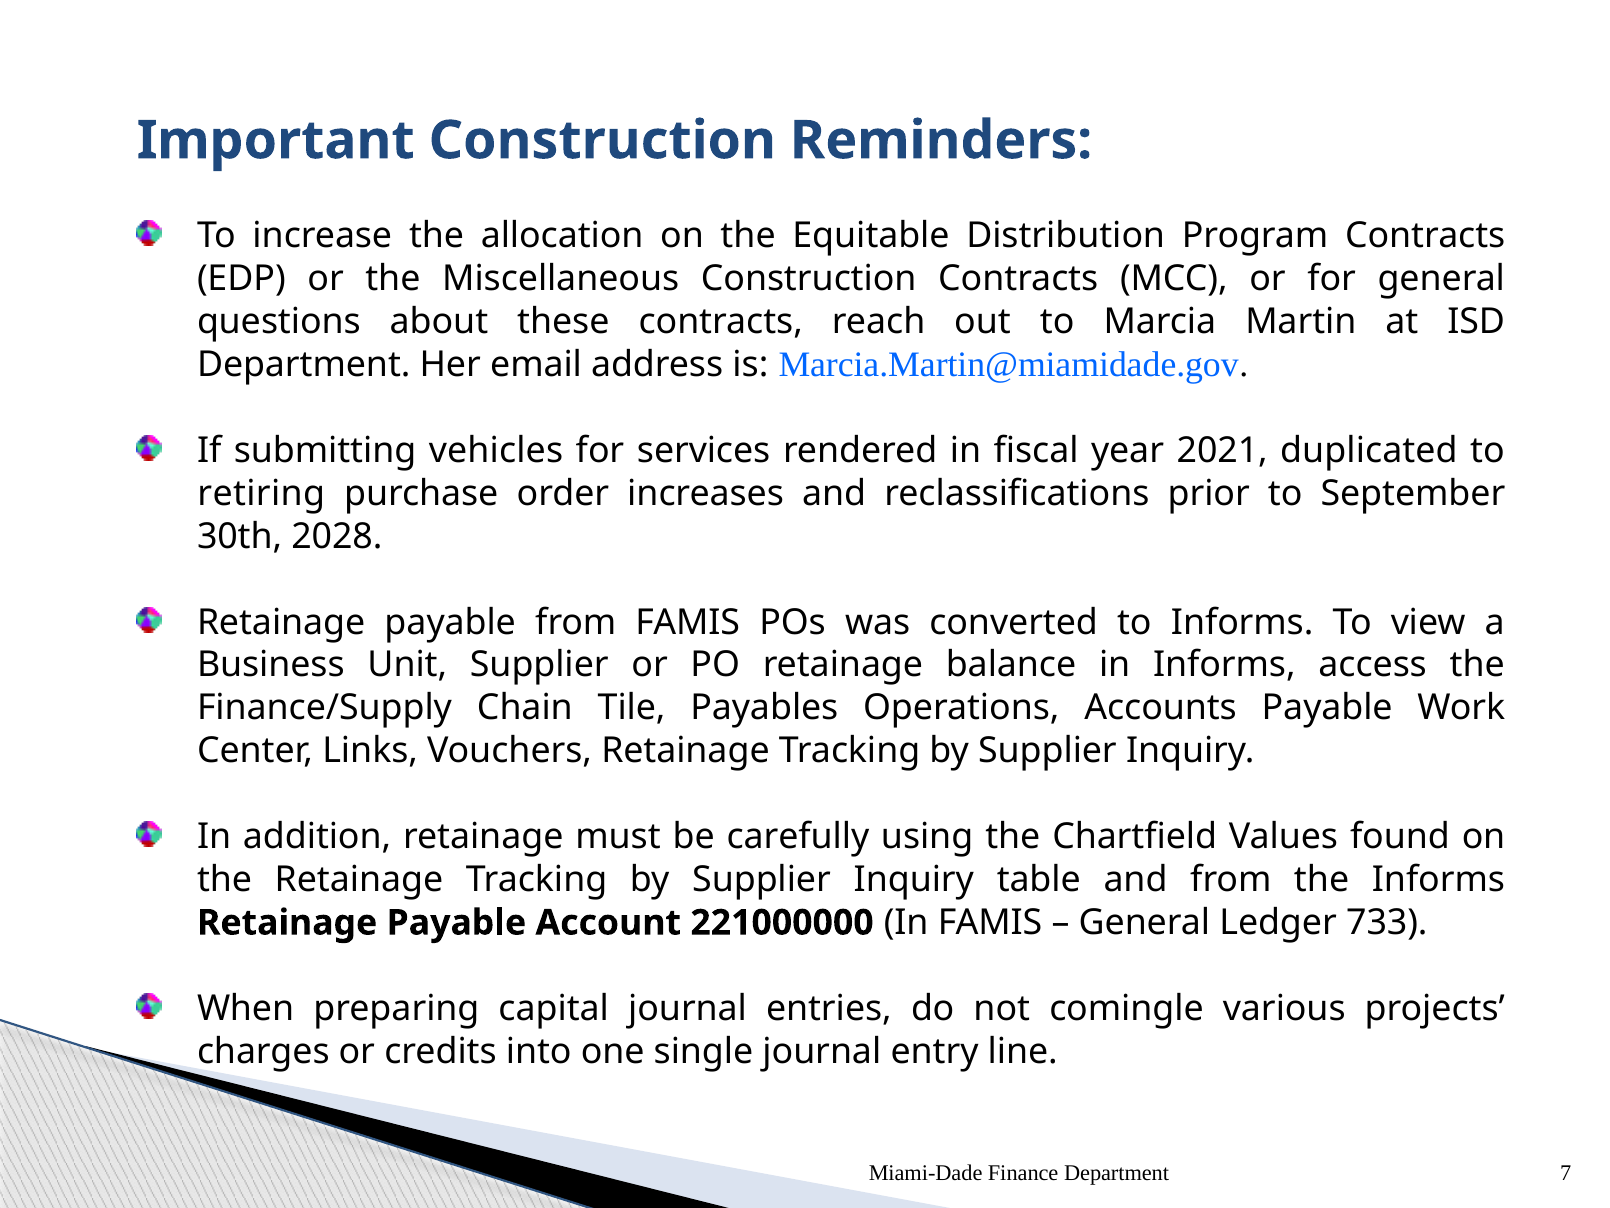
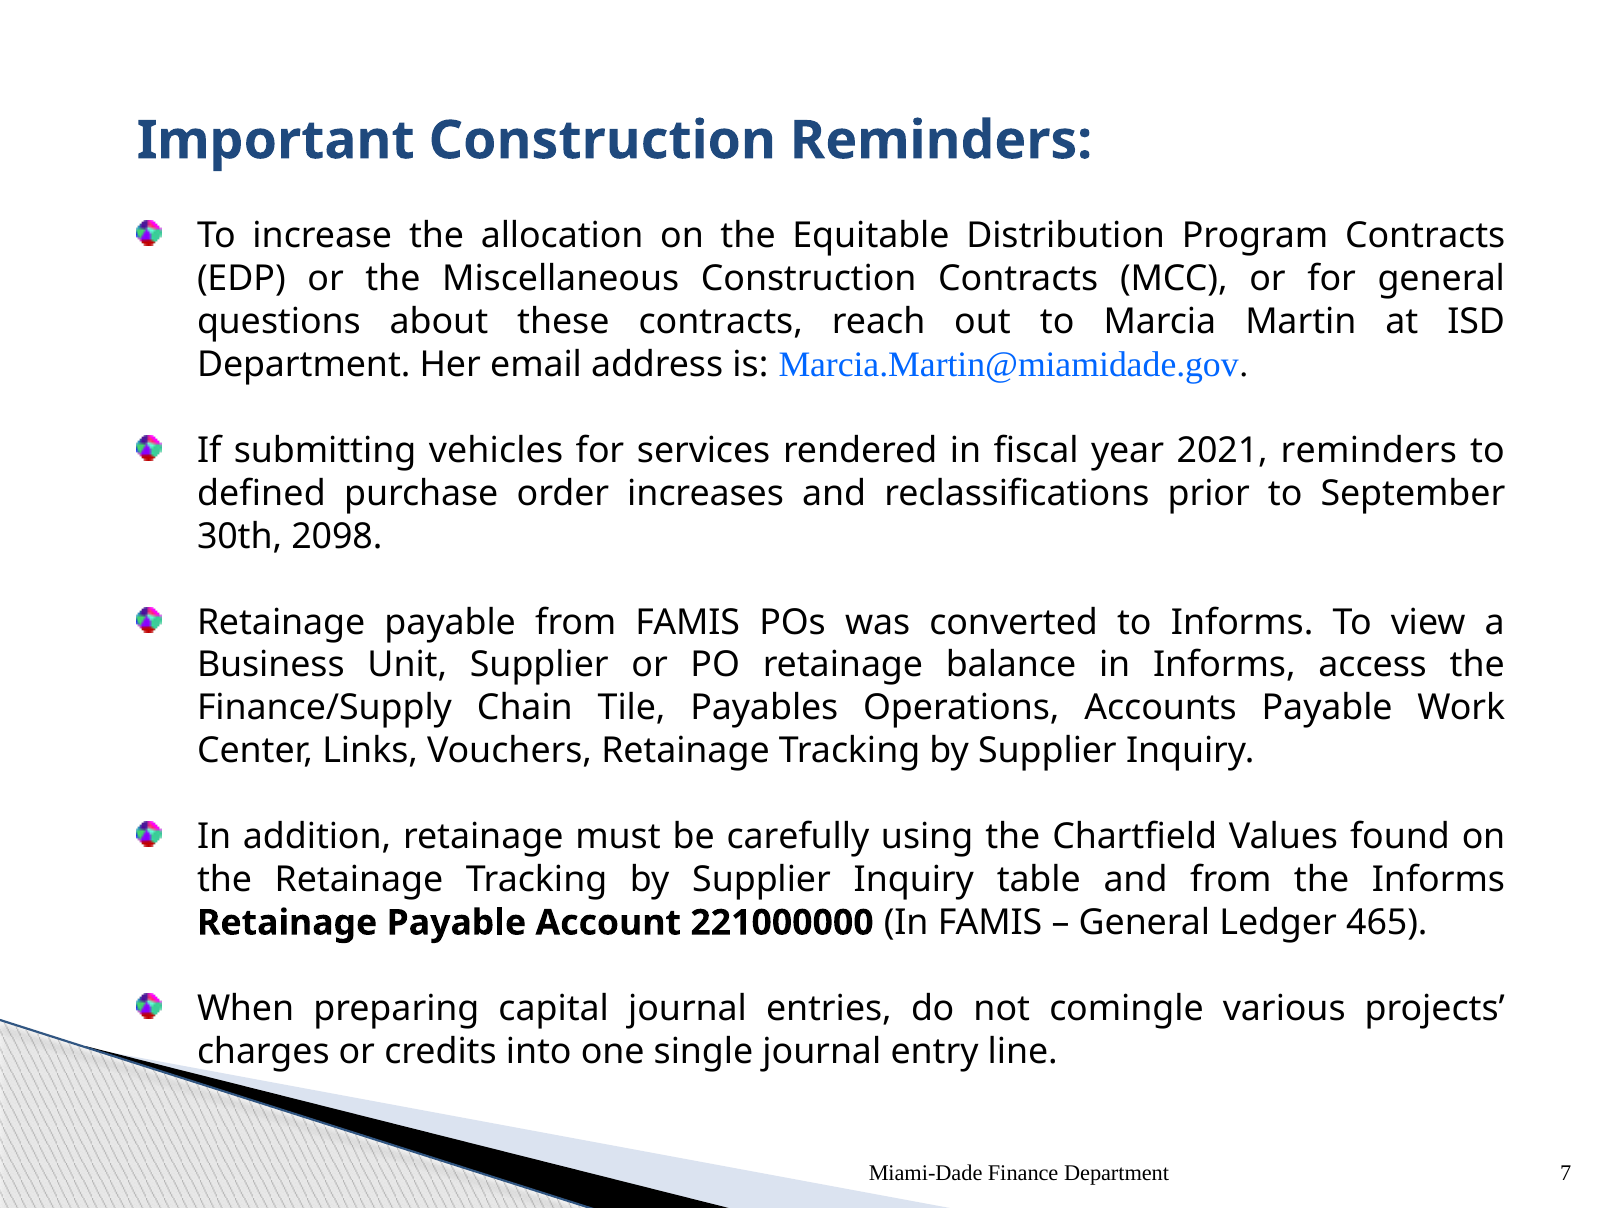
2021 duplicated: duplicated -> reminders (1369, 450)
retiring: retiring -> defined (261, 493)
2028: 2028 -> 2098 (337, 536)
733: 733 -> 465 (1387, 922)
